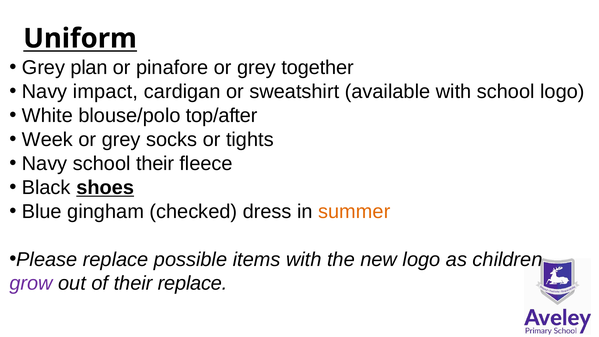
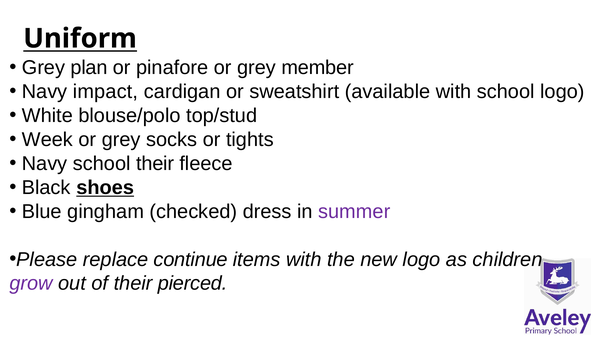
together: together -> member (318, 68)
top/after: top/after -> top/stud (222, 116)
summer colour: orange -> purple (354, 211)
possible: possible -> continue (191, 259)
their replace: replace -> pierced (193, 283)
